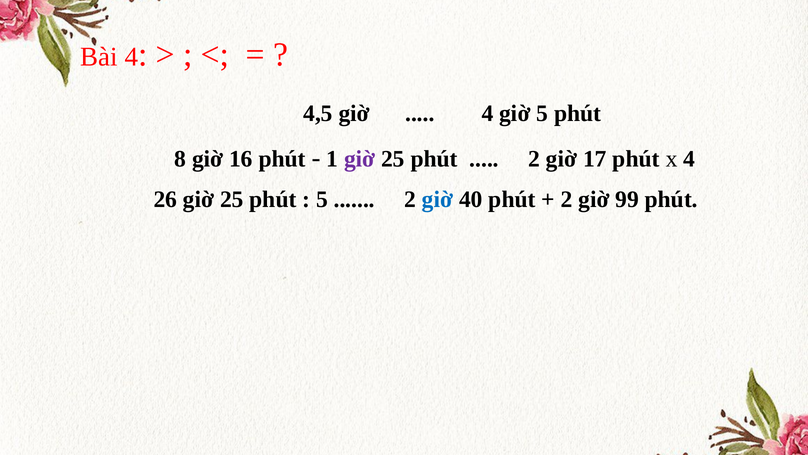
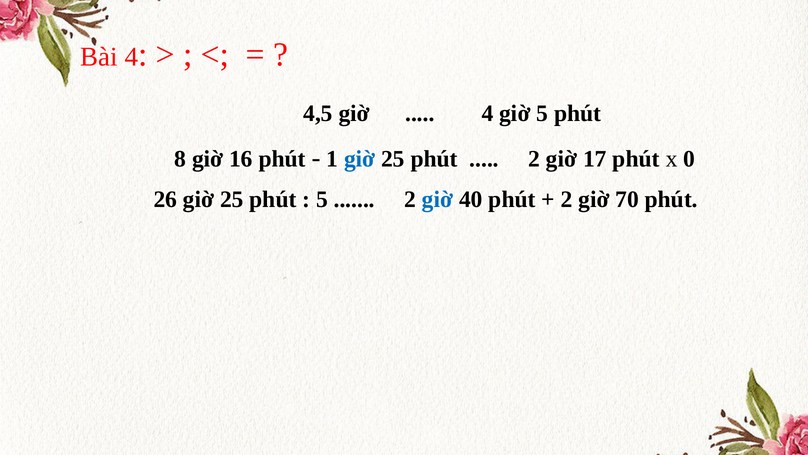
giờ colour: purple -> blue (360, 159)
x 4: 4 -> 0 (689, 159)
99: 99 -> 70 (627, 199)
